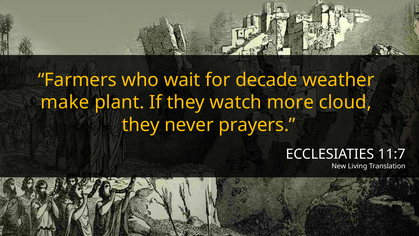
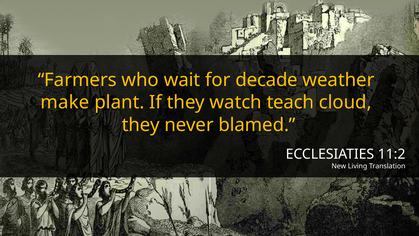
more: more -> teach (290, 102)
prayers: prayers -> blamed (257, 125)
11:7: 11:7 -> 11:2 (392, 154)
